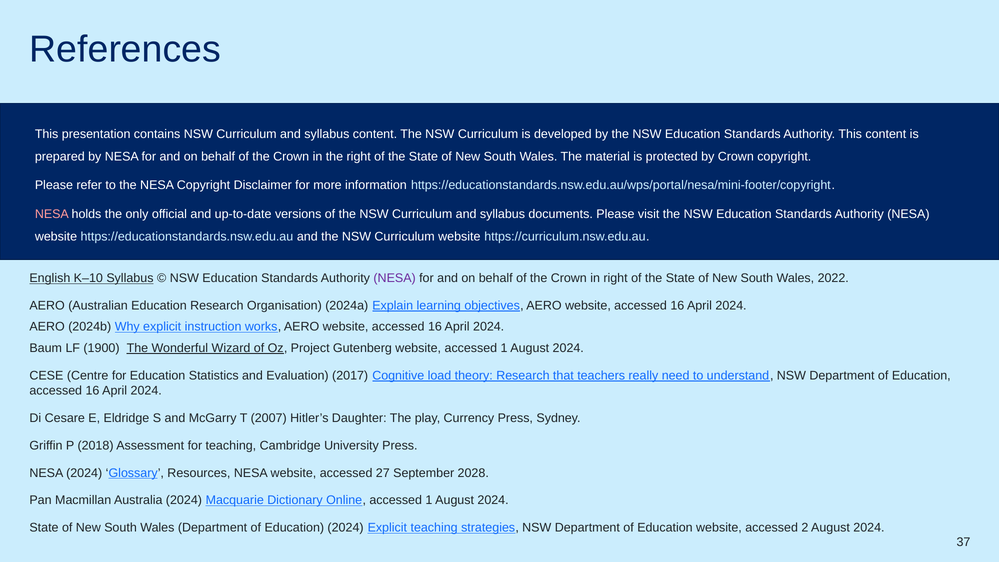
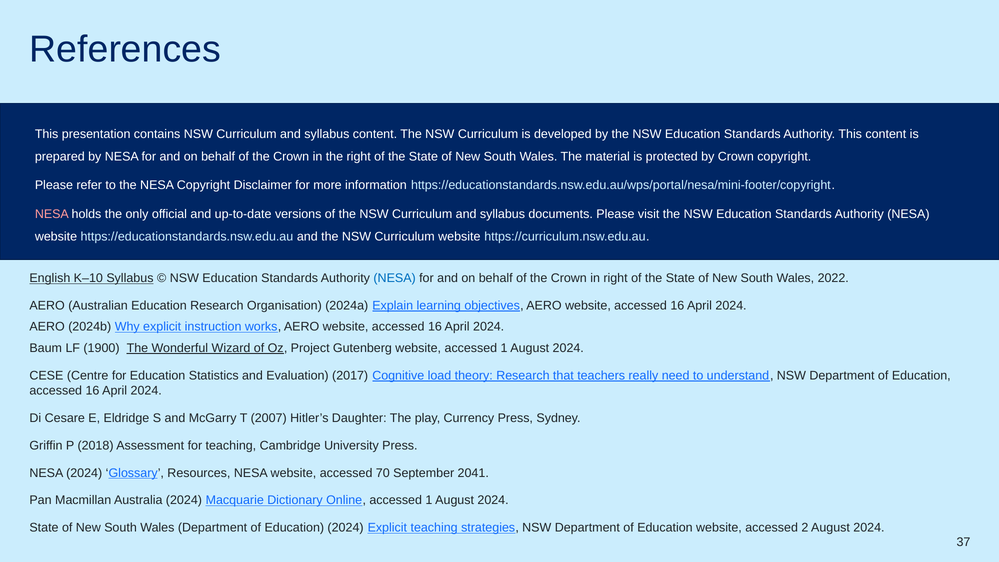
NESA colour: purple -> blue (395, 278)
27: 27 -> 70 (383, 473)
2028: 2028 -> 2041 (473, 473)
